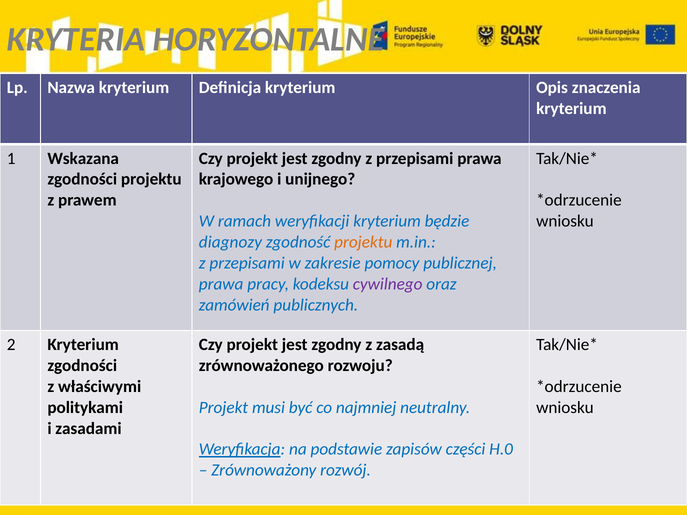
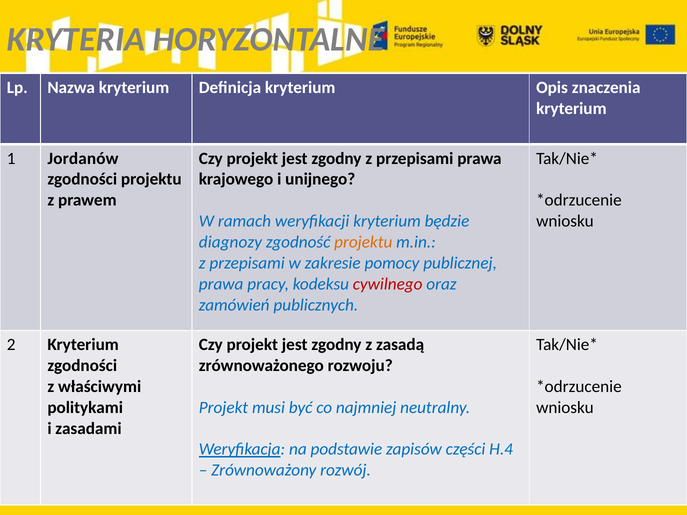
Wskazana: Wskazana -> Jordanów (83, 158)
cywilnego colour: purple -> red (388, 284)
H.0: H.0 -> H.4 (501, 450)
